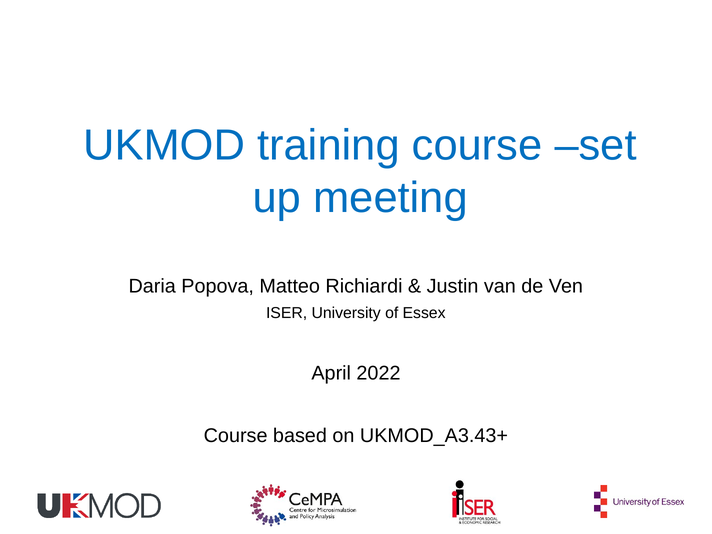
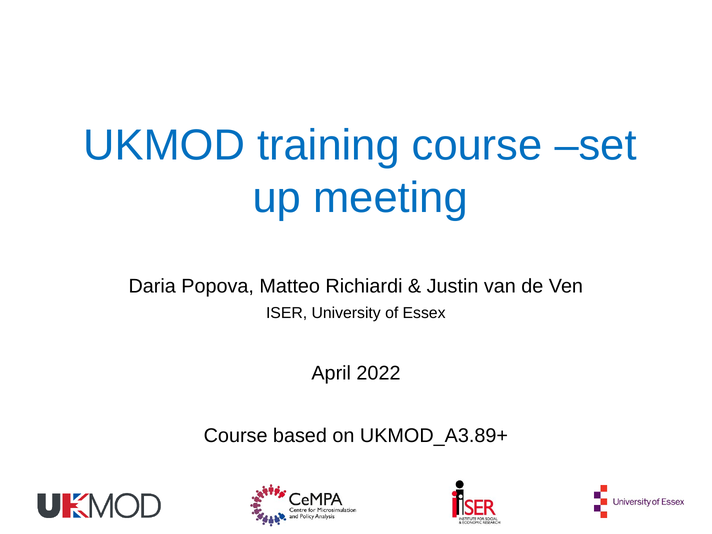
UKMOD_A3.43+: UKMOD_A3.43+ -> UKMOD_A3.89+ (434, 436)
